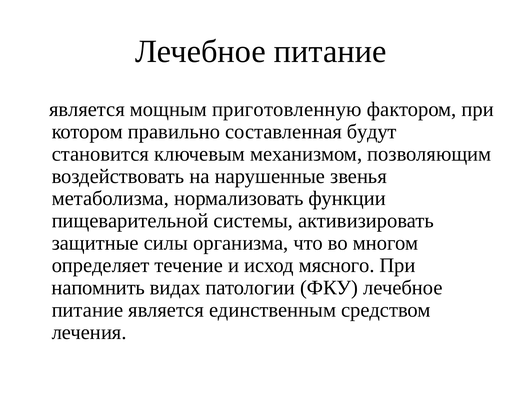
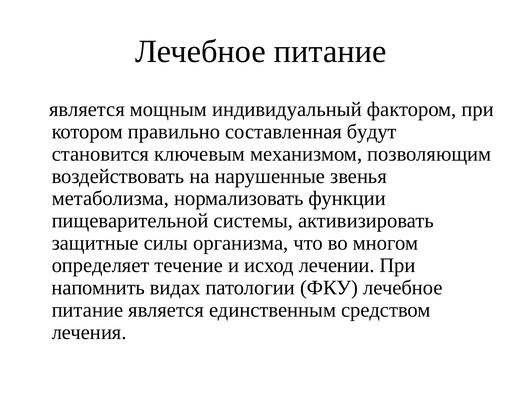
приготовленную: приготовленную -> индивидуальный (287, 109)
мясного: мясного -> лечении (337, 265)
